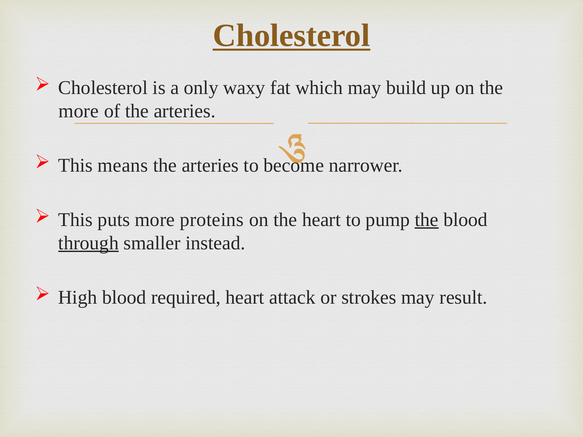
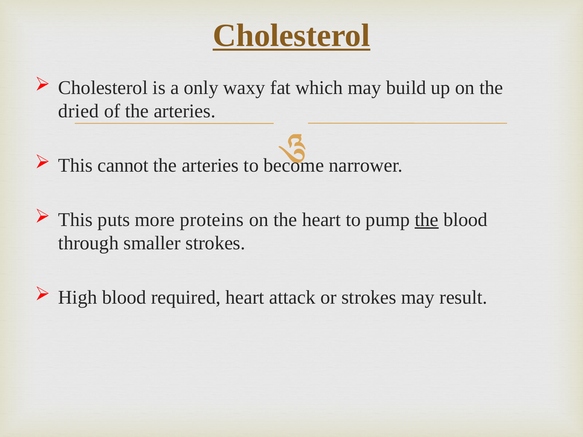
more: more -> dried (79, 111)
means: means -> cannot (123, 165)
through underline: present -> none (89, 243)
smaller instead: instead -> strokes (215, 243)
